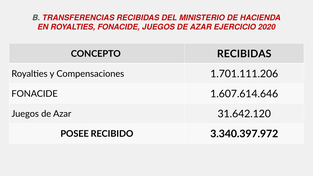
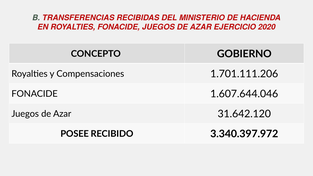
CONCEPTO RECIBIDAS: RECIBIDAS -> GOBIERNO (244, 54)
1.607.614.646: 1.607.614.646 -> 1.607.644.046 (244, 94)
